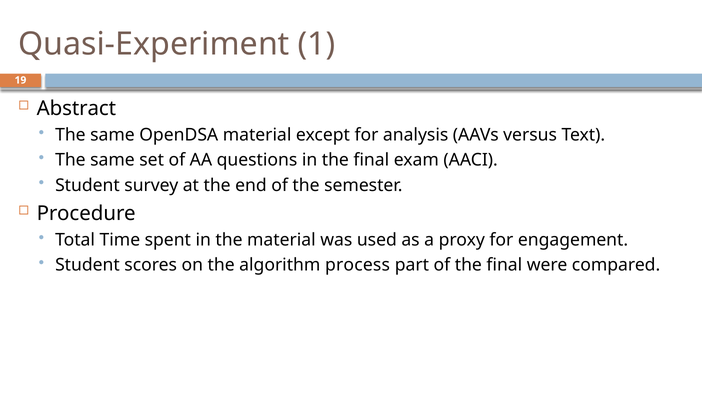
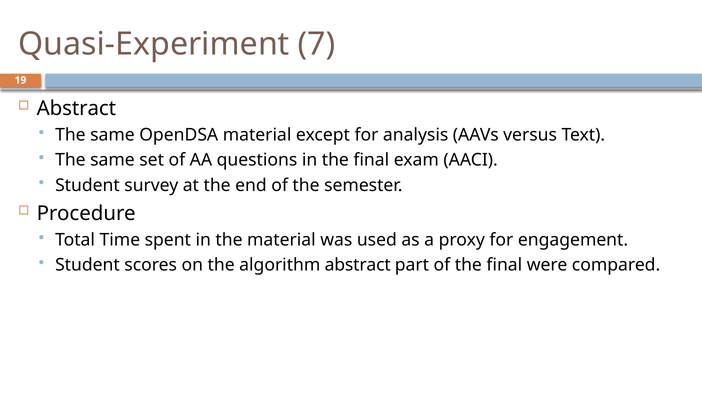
1: 1 -> 7 (317, 44)
algorithm process: process -> abstract (358, 265)
